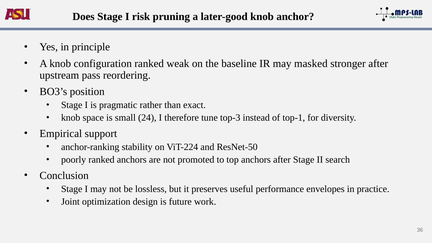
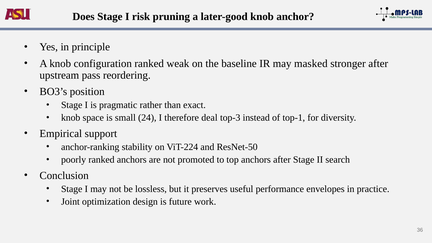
tune: tune -> deal (209, 118)
